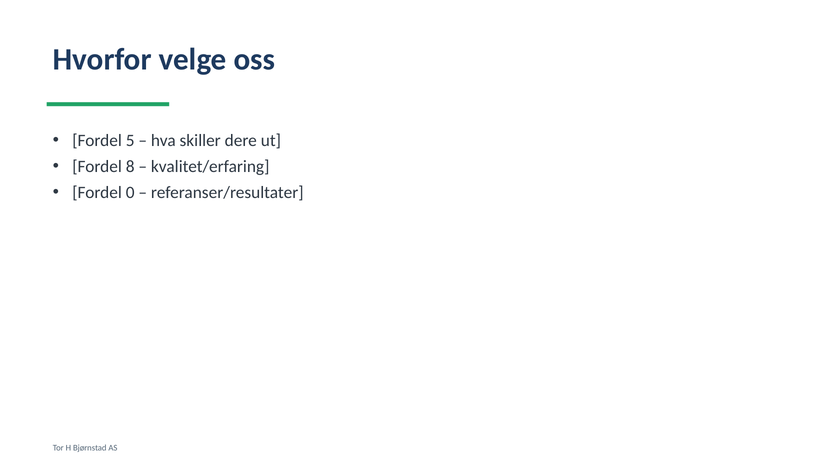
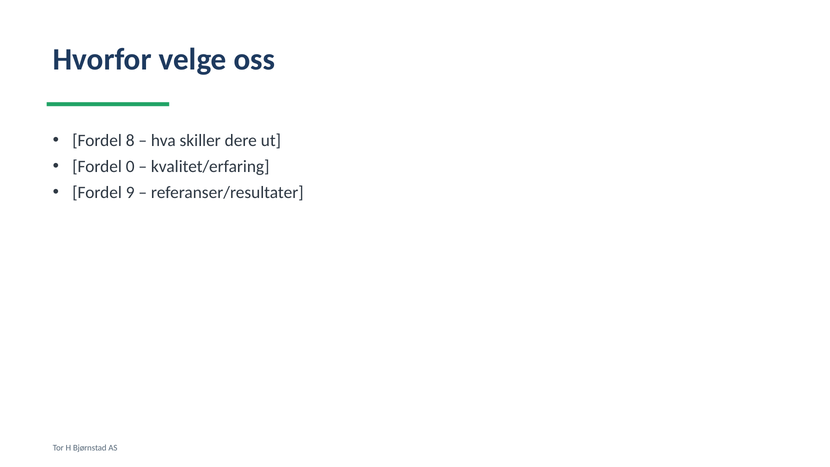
5: 5 -> 8 (130, 141)
8: 8 -> 0 (130, 167)
0: 0 -> 9 (130, 192)
